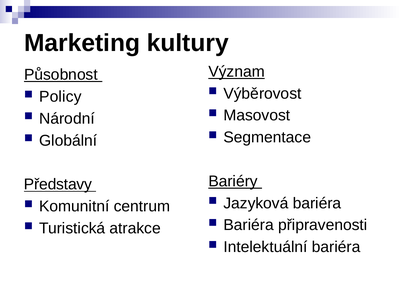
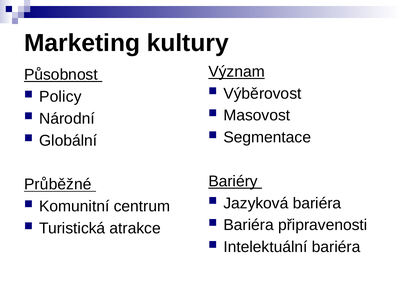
Představy: Představy -> Průběžné (58, 184)
